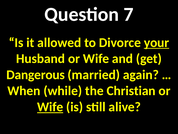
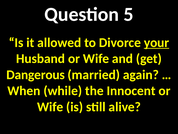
7: 7 -> 5 (128, 14)
Christian: Christian -> Innocent (131, 91)
Wife underline: present -> none (50, 107)
